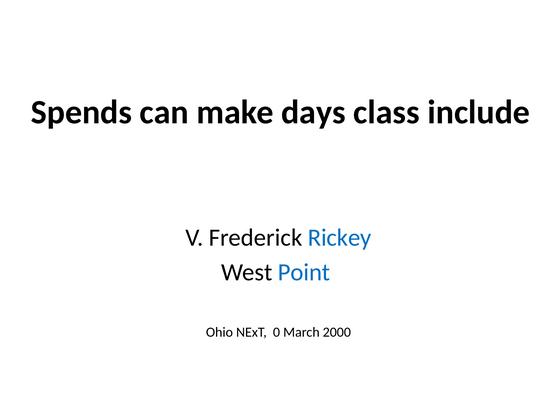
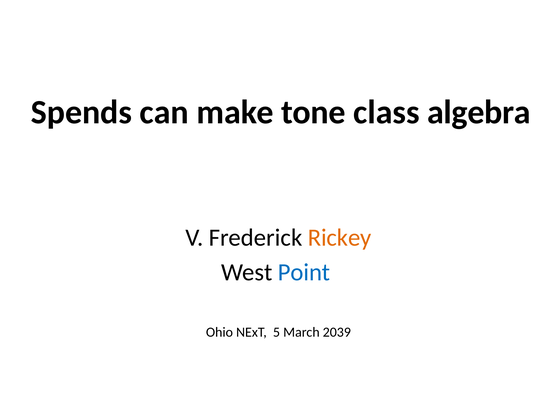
days: days -> tone (313, 112)
include: include -> algebra (479, 112)
Rickey colour: blue -> orange (340, 238)
0: 0 -> 5 (277, 332)
2000: 2000 -> 2039 (337, 332)
